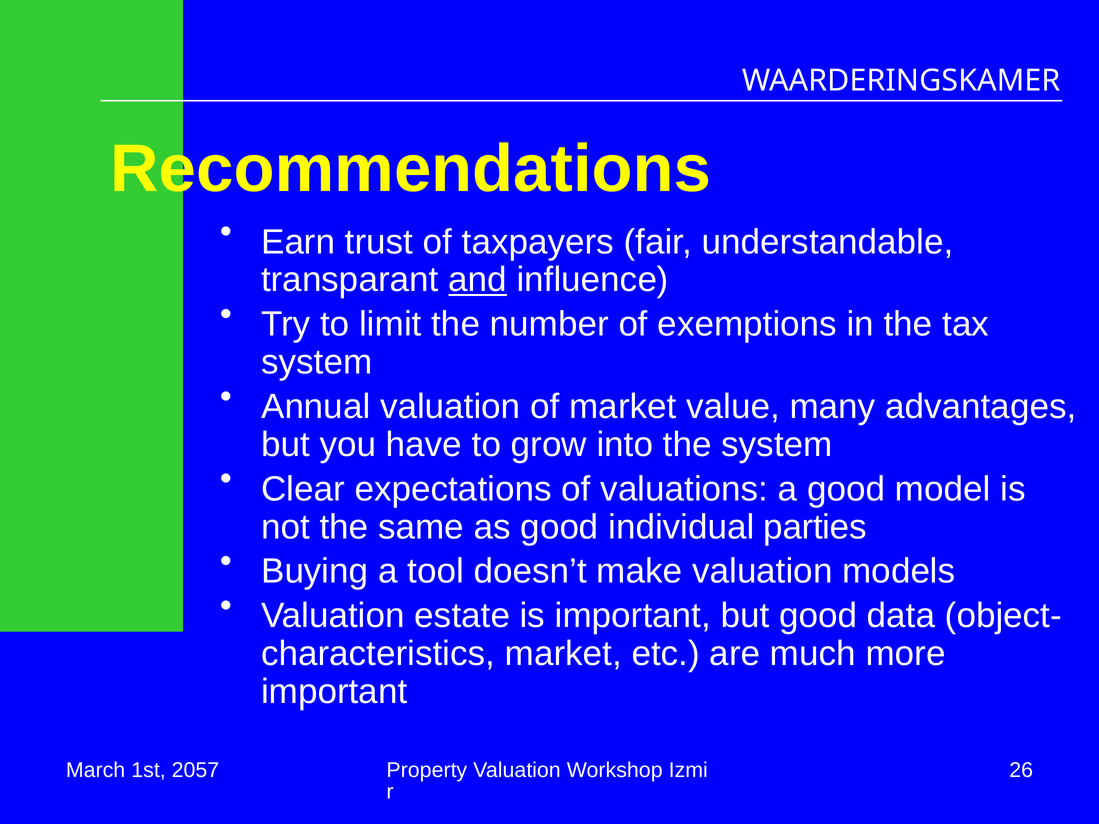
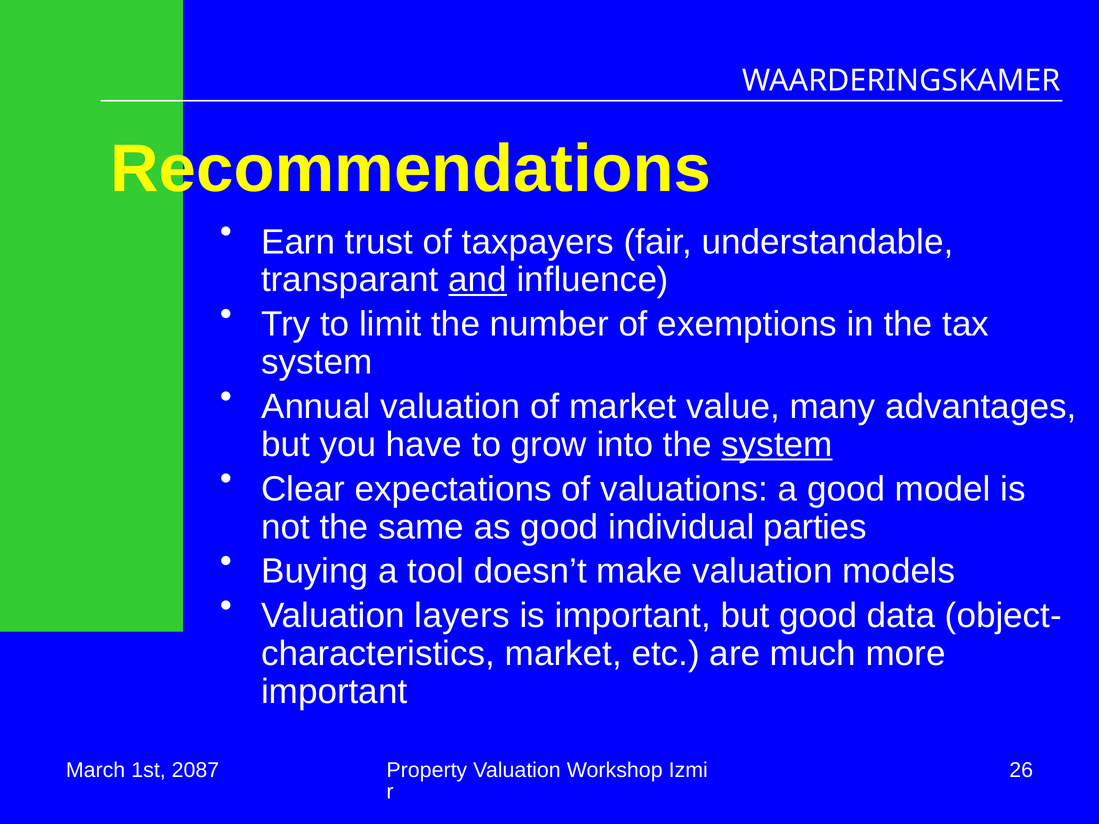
system underline: none -> present (777, 445)
estate: estate -> layers (462, 616)
2057: 2057 -> 2087 (195, 770)
